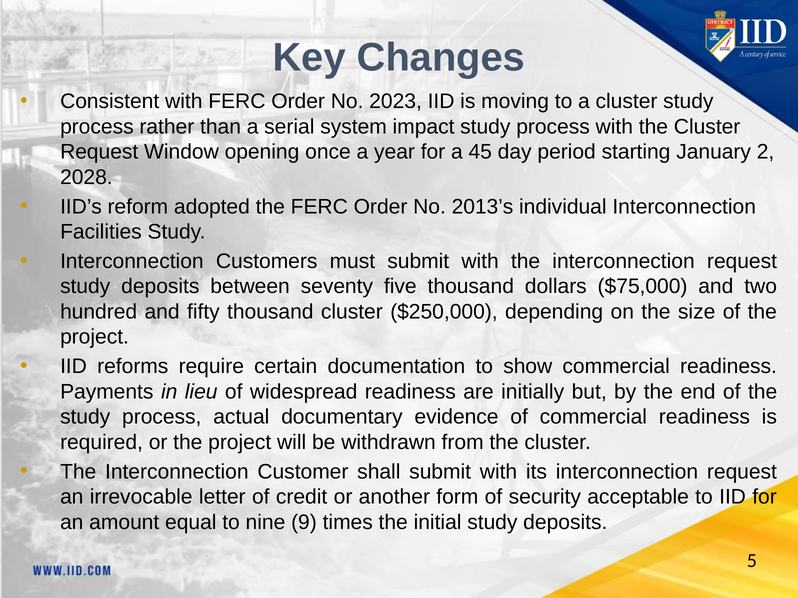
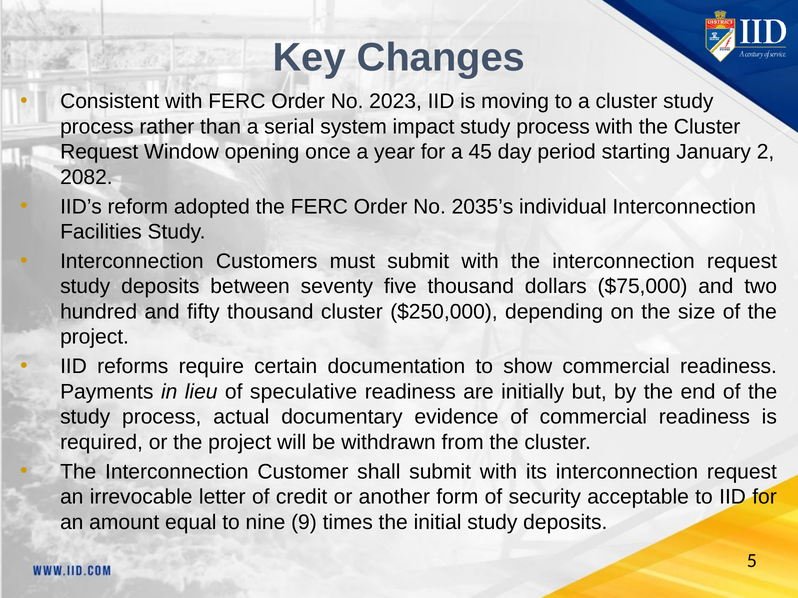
2028: 2028 -> 2082 (86, 177)
2013’s: 2013’s -> 2035’s (482, 207)
widespread: widespread -> speculative (304, 392)
